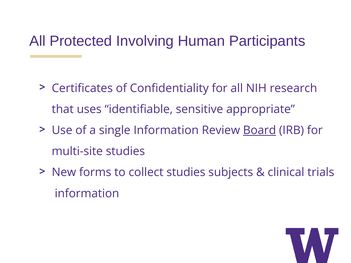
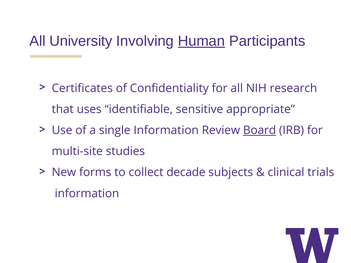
Protected: Protected -> University (81, 41)
Human underline: none -> present (201, 41)
collect studies: studies -> decade (186, 173)
